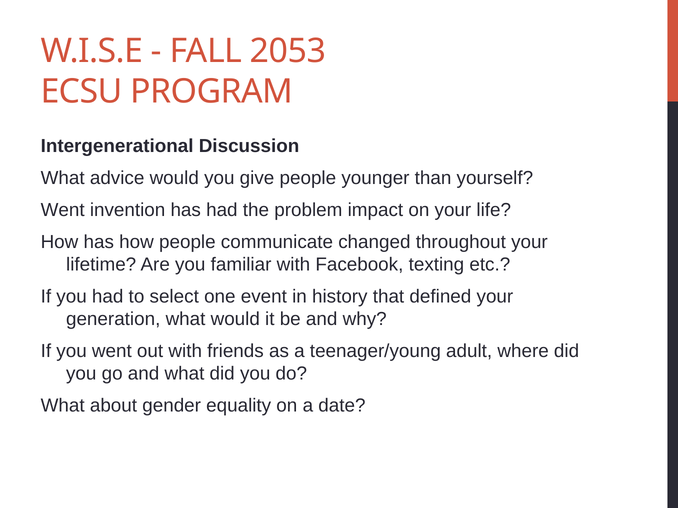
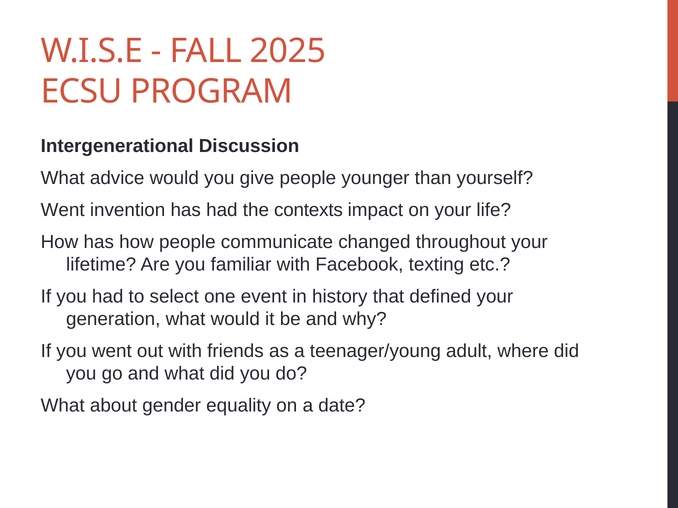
2053: 2053 -> 2025 (288, 51)
problem: problem -> contexts (308, 210)
